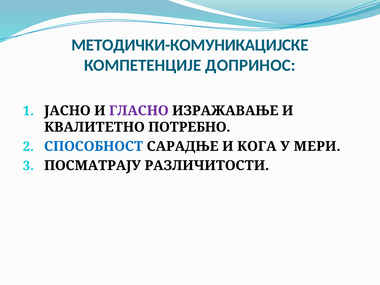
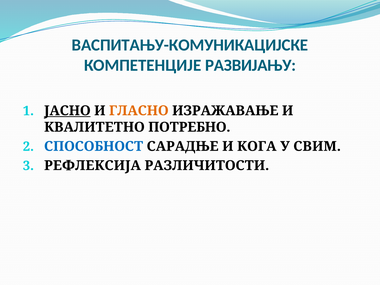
МЕТОДИЧКИ-КОМУНИКАЦИЈСКЕ: МЕТОДИЧКИ-КОМУНИКАЦИЈСКЕ -> ВАСПИТАЊУ-КОМУНИКАЦИЈСКЕ (190, 45)
ДОПРИНОС: ДОПРИНОС -> РАЗВИЈАЊУ (251, 65)
ЈАСНО underline: none -> present (67, 111)
ГЛАСНО colour: purple -> orange (139, 111)
МЕРИ: МЕРИ -> СВИМ (317, 146)
ПОСМАТРАЈУ: ПОСМАТРАЈУ -> РЕФЛЕКСИЈА (93, 166)
